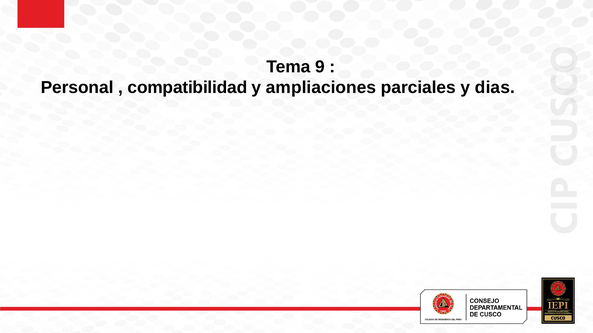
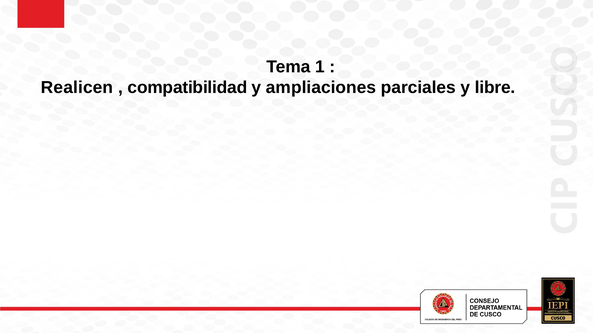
9: 9 -> 1 (320, 67)
Personal: Personal -> Realicen (77, 88)
dias: dias -> libre (495, 88)
